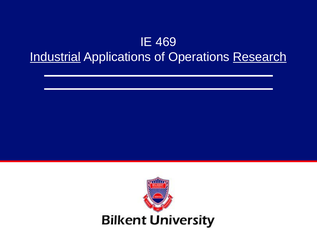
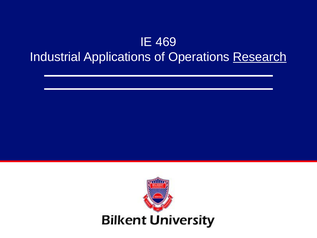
Industrial underline: present -> none (55, 57)
